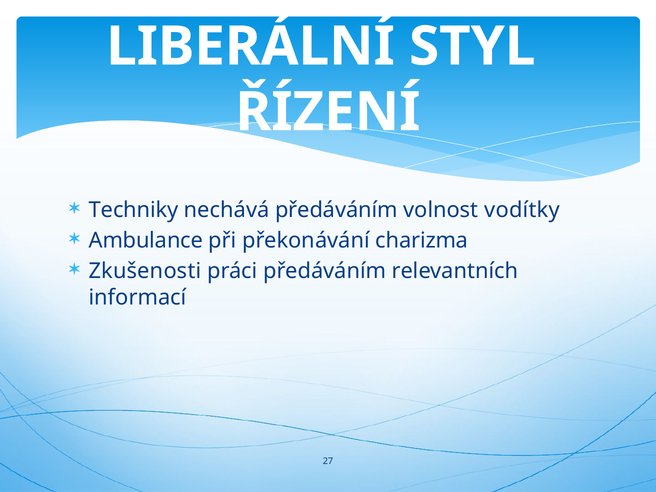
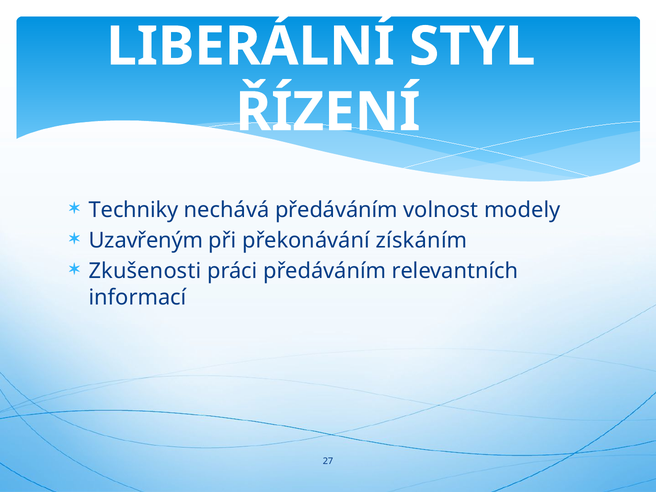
vodítky: vodítky -> modely (522, 210)
Ambulance: Ambulance -> Uzavřeným (146, 240)
charizma: charizma -> získáním (422, 240)
